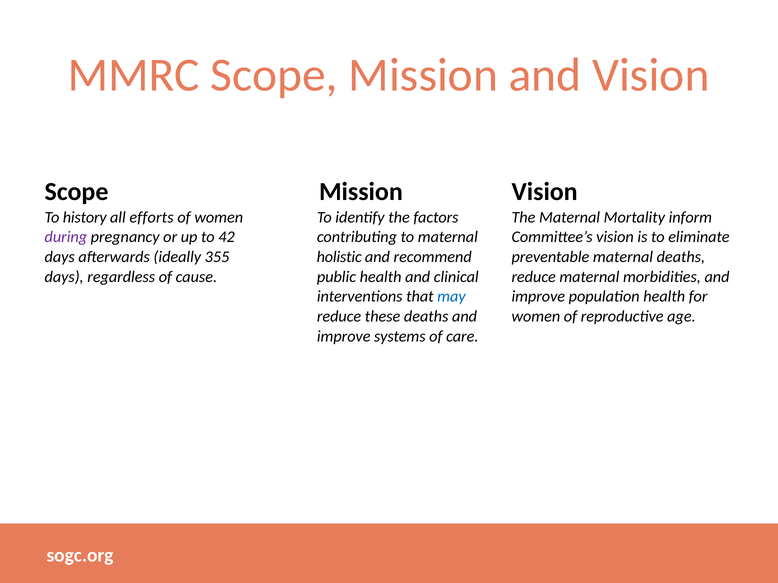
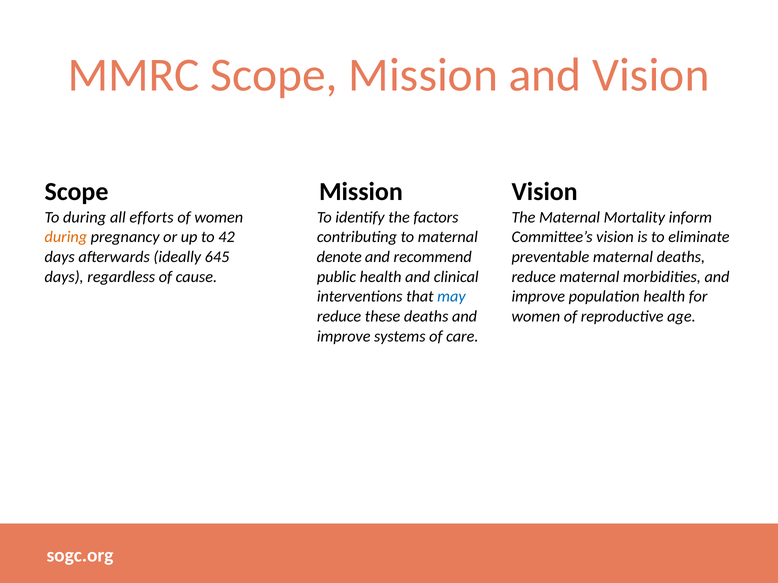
To history: history -> during (85, 217)
during colour: purple -> orange (66, 237)
355: 355 -> 645 (217, 257)
holistic: holistic -> denote (339, 257)
